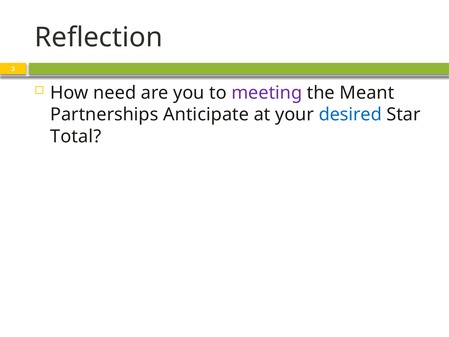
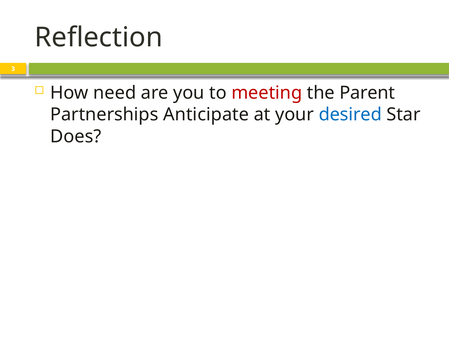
meeting colour: purple -> red (267, 93)
Meant: Meant -> Parent (367, 93)
Total: Total -> Does (76, 136)
